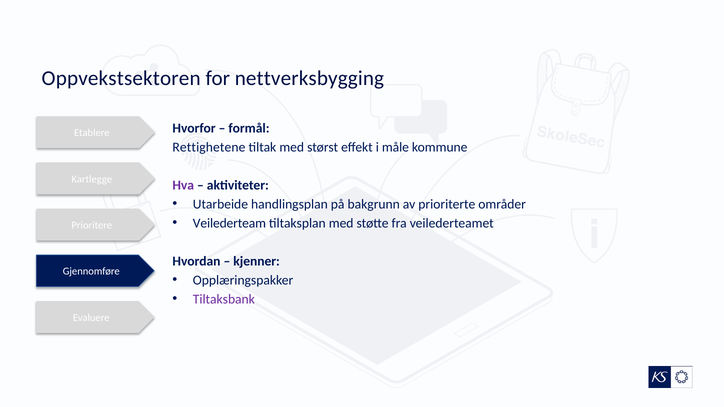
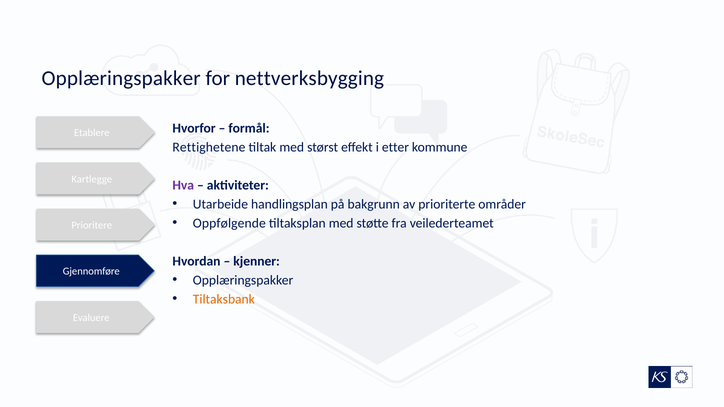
Oppvekstsektoren: Oppvekstsektoren -> Opplæringspakker (121, 79)
måle: måle -> etter (395, 147)
Veilederteam: Veilederteam -> Oppfølgende (229, 223)
Tiltaksbank colour: purple -> orange (224, 299)
